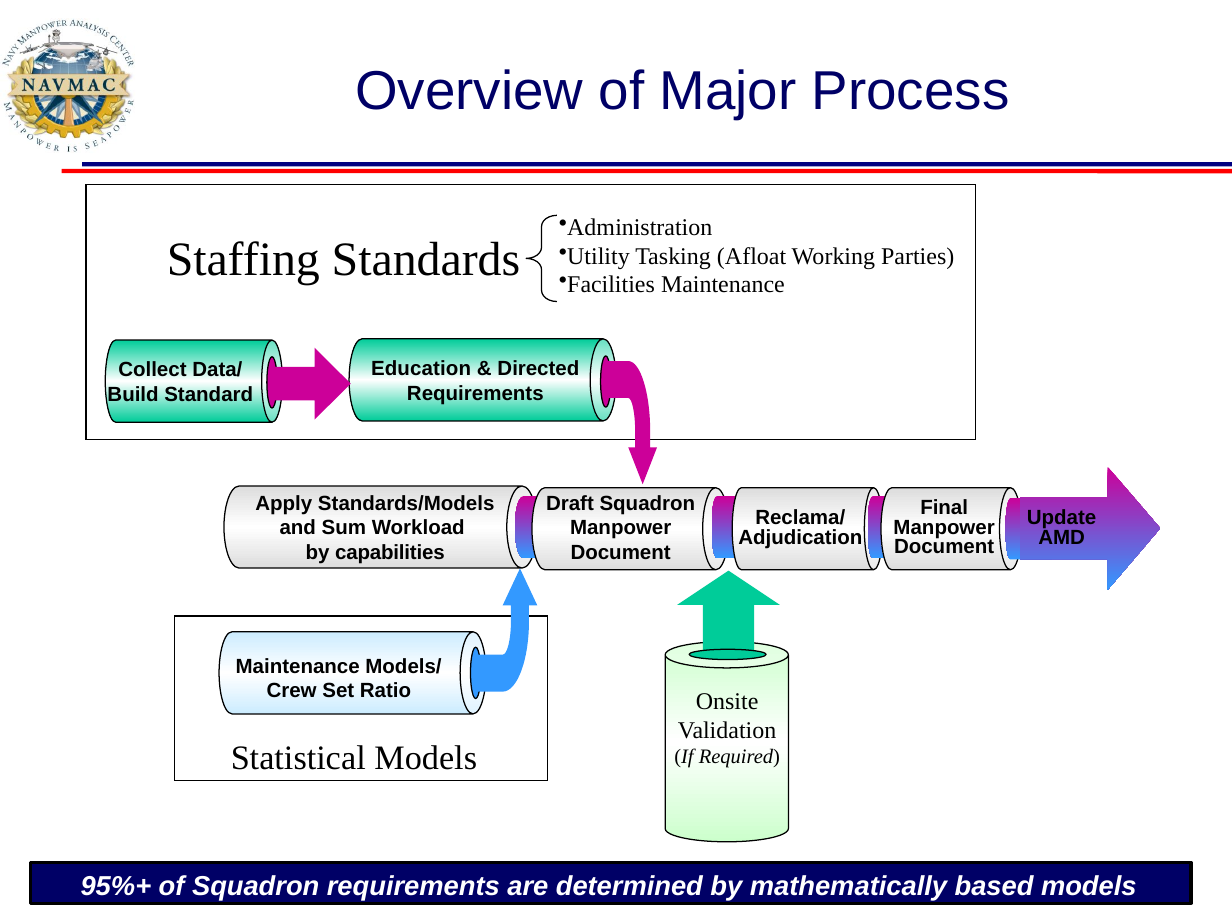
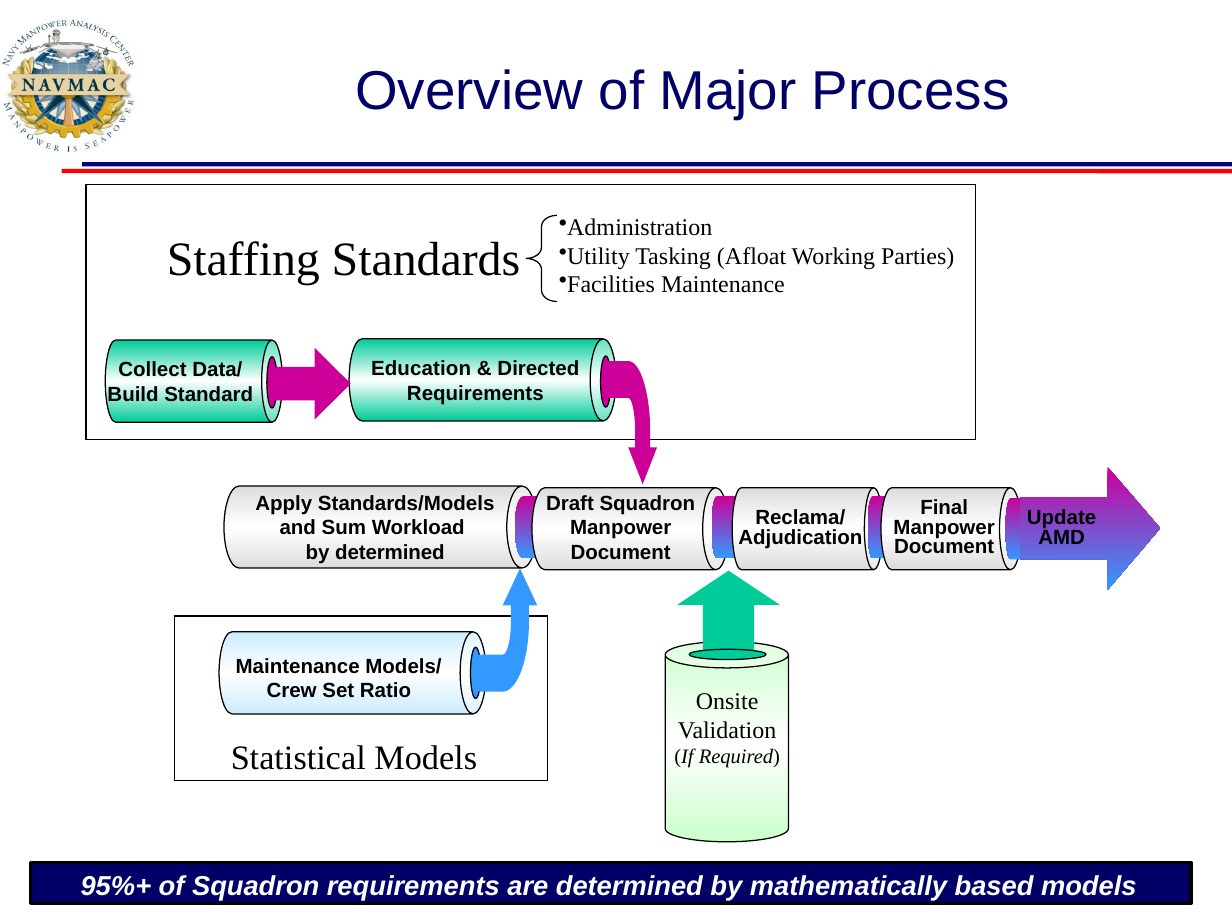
by capabilities: capabilities -> determined (390, 553)
